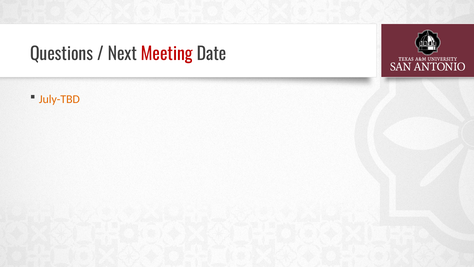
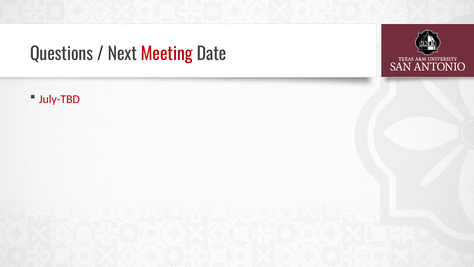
July-TBD colour: orange -> red (59, 99)
